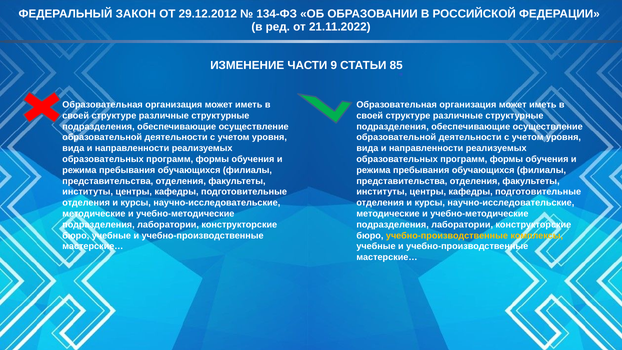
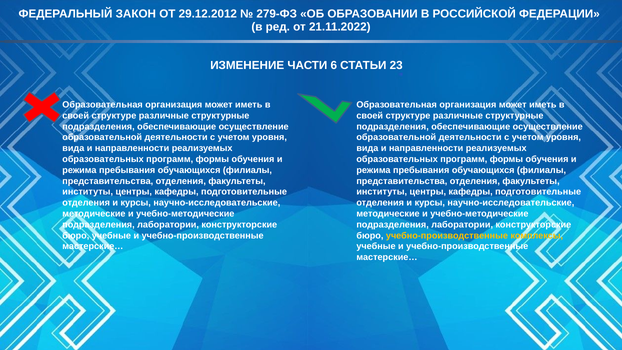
134-ФЗ: 134-ФЗ -> 279-ФЗ (277, 14)
9: 9 -> 6 (334, 65)
85: 85 -> 23 (396, 65)
